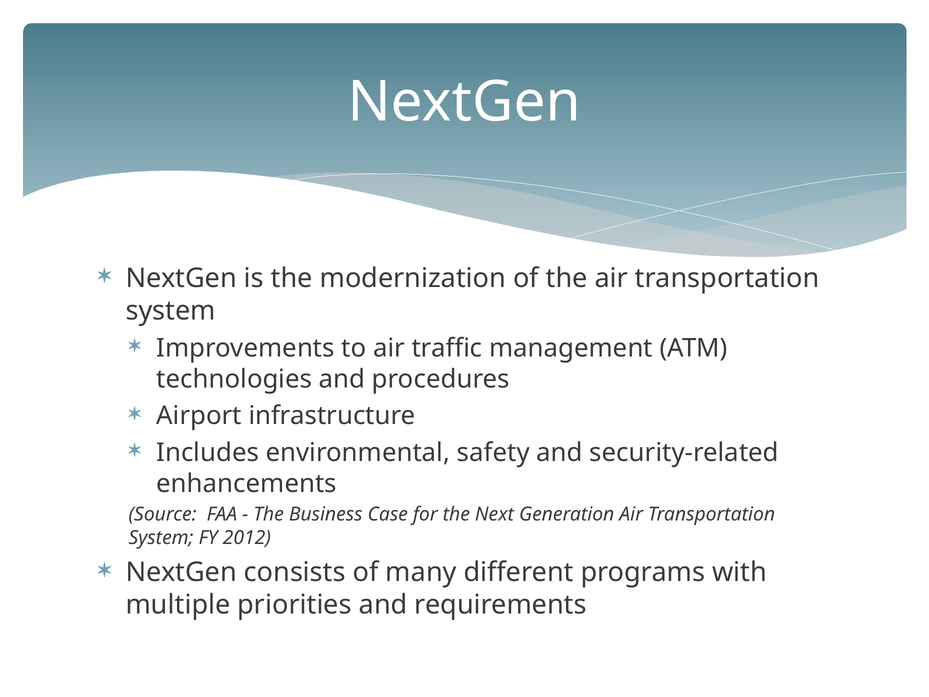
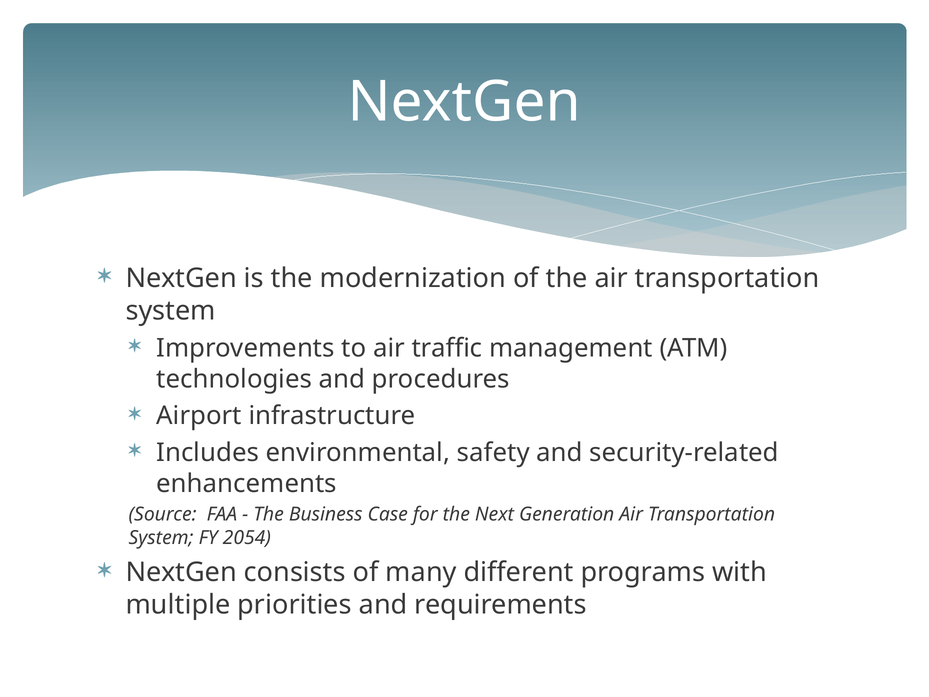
2012: 2012 -> 2054 (247, 538)
